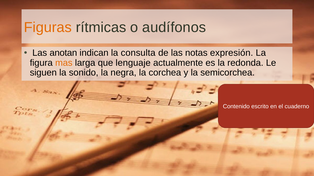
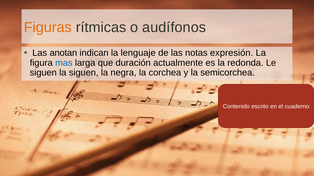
consulta: consulta -> lenguaje (138, 53)
mas colour: orange -> blue (64, 63)
lenguaje: lenguaje -> duración (133, 63)
la sonido: sonido -> siguen (84, 73)
